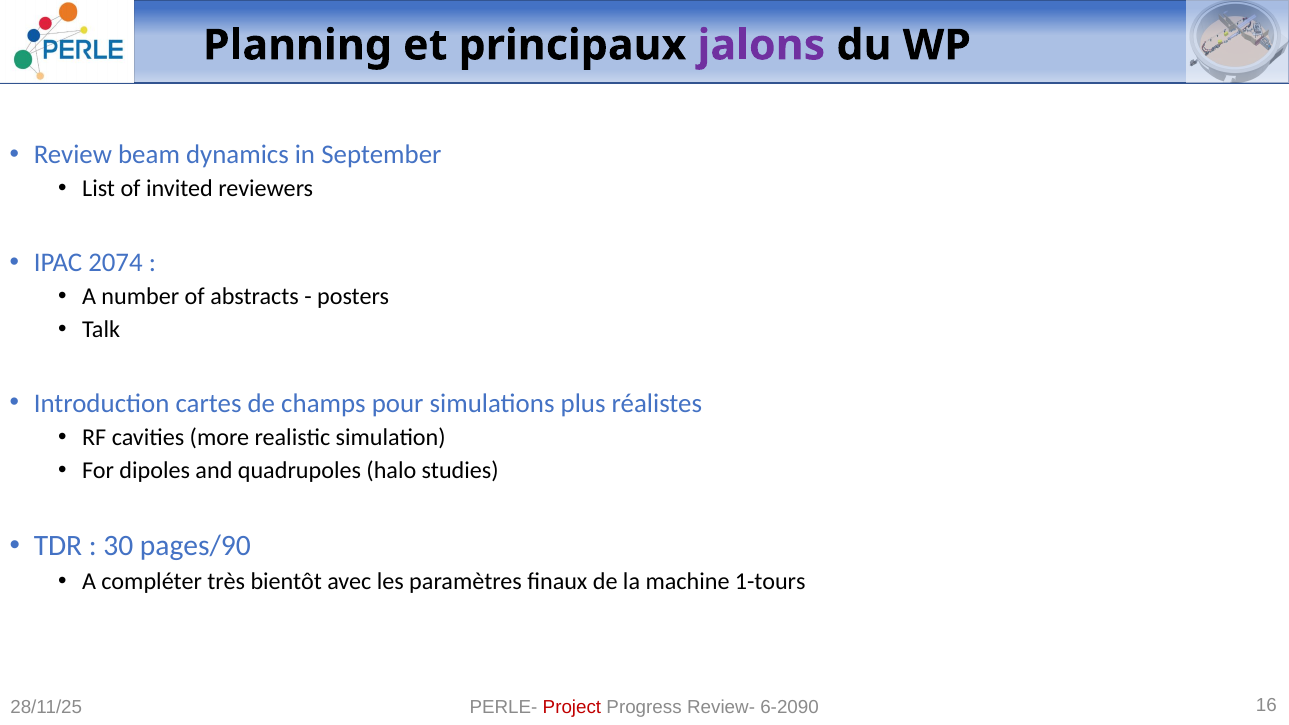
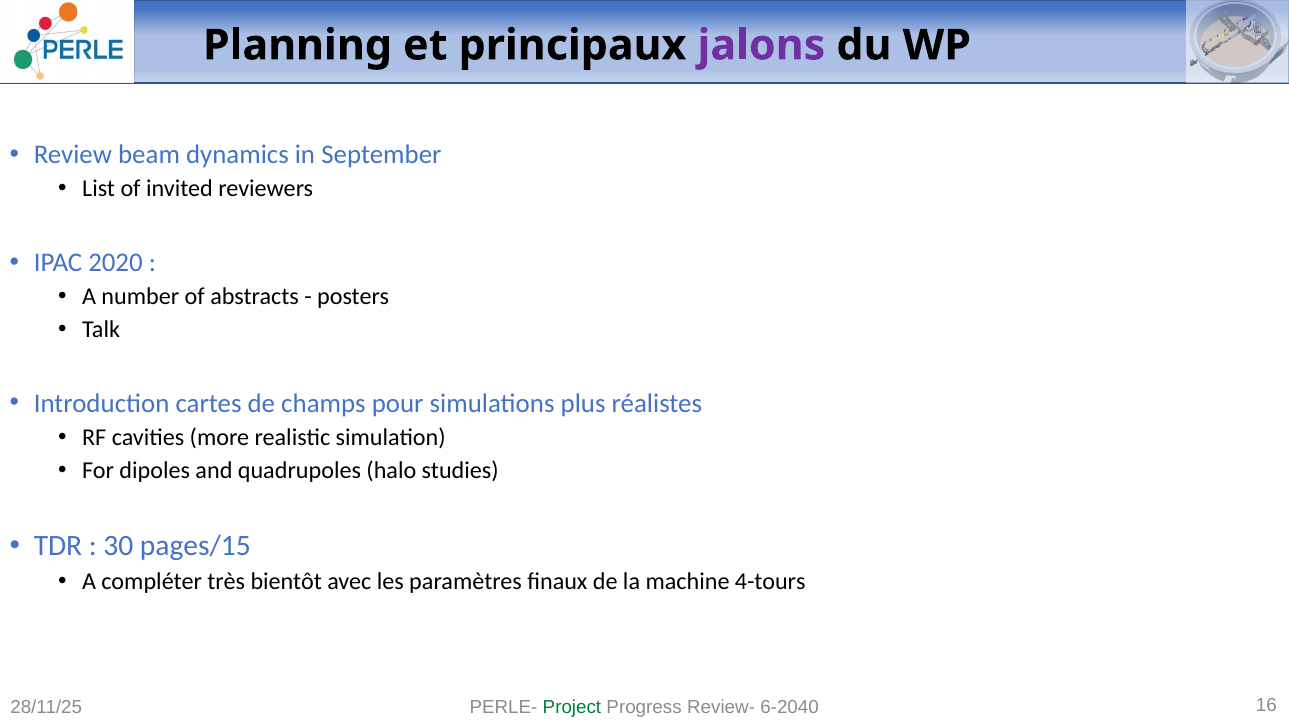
2074: 2074 -> 2020 (115, 262)
pages/90: pages/90 -> pages/15 (195, 545)
1-tours: 1-tours -> 4-tours (770, 581)
Project colour: red -> green (572, 707)
6-2090: 6-2090 -> 6-2040 (790, 707)
